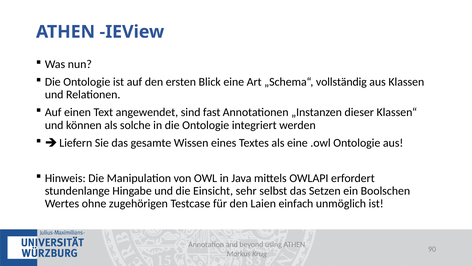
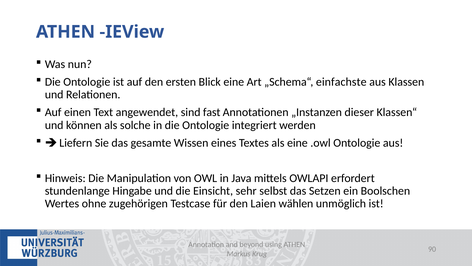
vollständig: vollständig -> einfachste (341, 82)
einfach: einfach -> wählen (296, 203)
